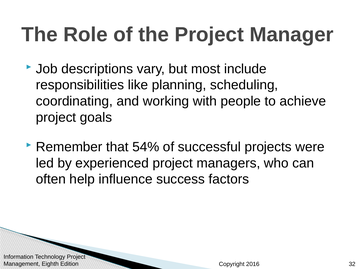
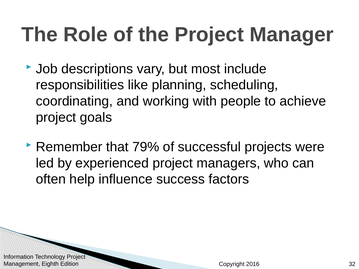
54%: 54% -> 79% (146, 147)
